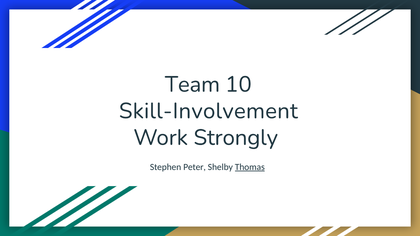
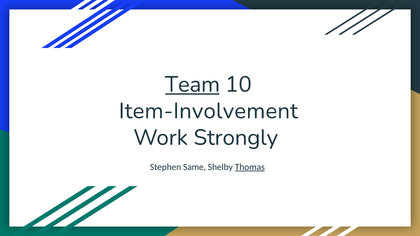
Team underline: none -> present (192, 84)
Skill-Involvement: Skill-Involvement -> Item-Involvement (208, 111)
Peter: Peter -> Same (195, 167)
